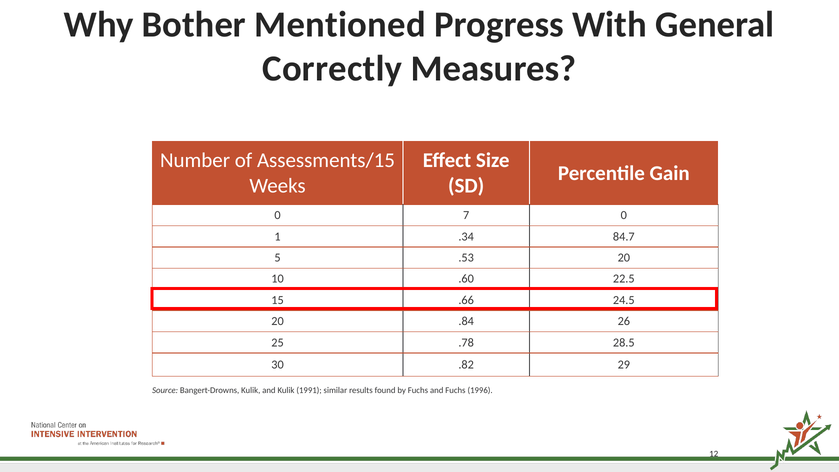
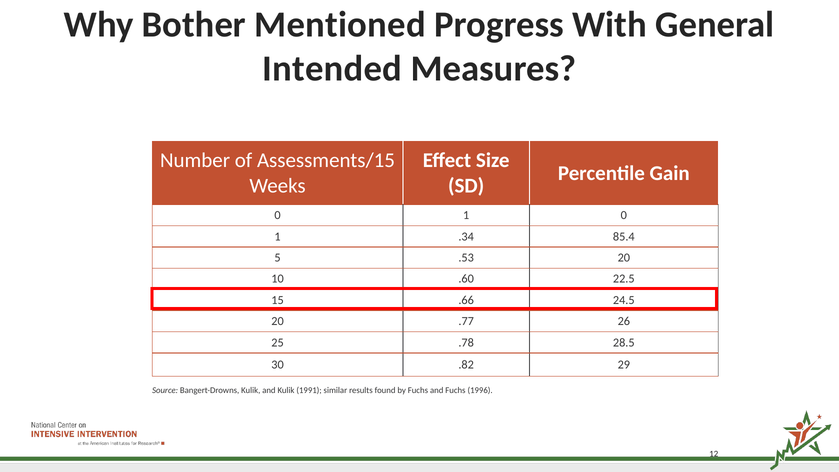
Correctly: Correctly -> Intended (332, 69)
7: 7 -> 1 (466, 215)
84.7: 84.7 -> 85.4 (624, 236)
.84: .84 -> .77 (466, 321)
